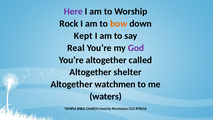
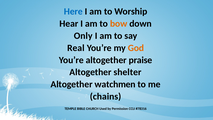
Here colour: purple -> blue (73, 11)
Rock: Rock -> Hear (69, 24)
Kept: Kept -> Only (83, 36)
God colour: purple -> orange (136, 48)
called: called -> praise (140, 60)
waters: waters -> chains (106, 96)
